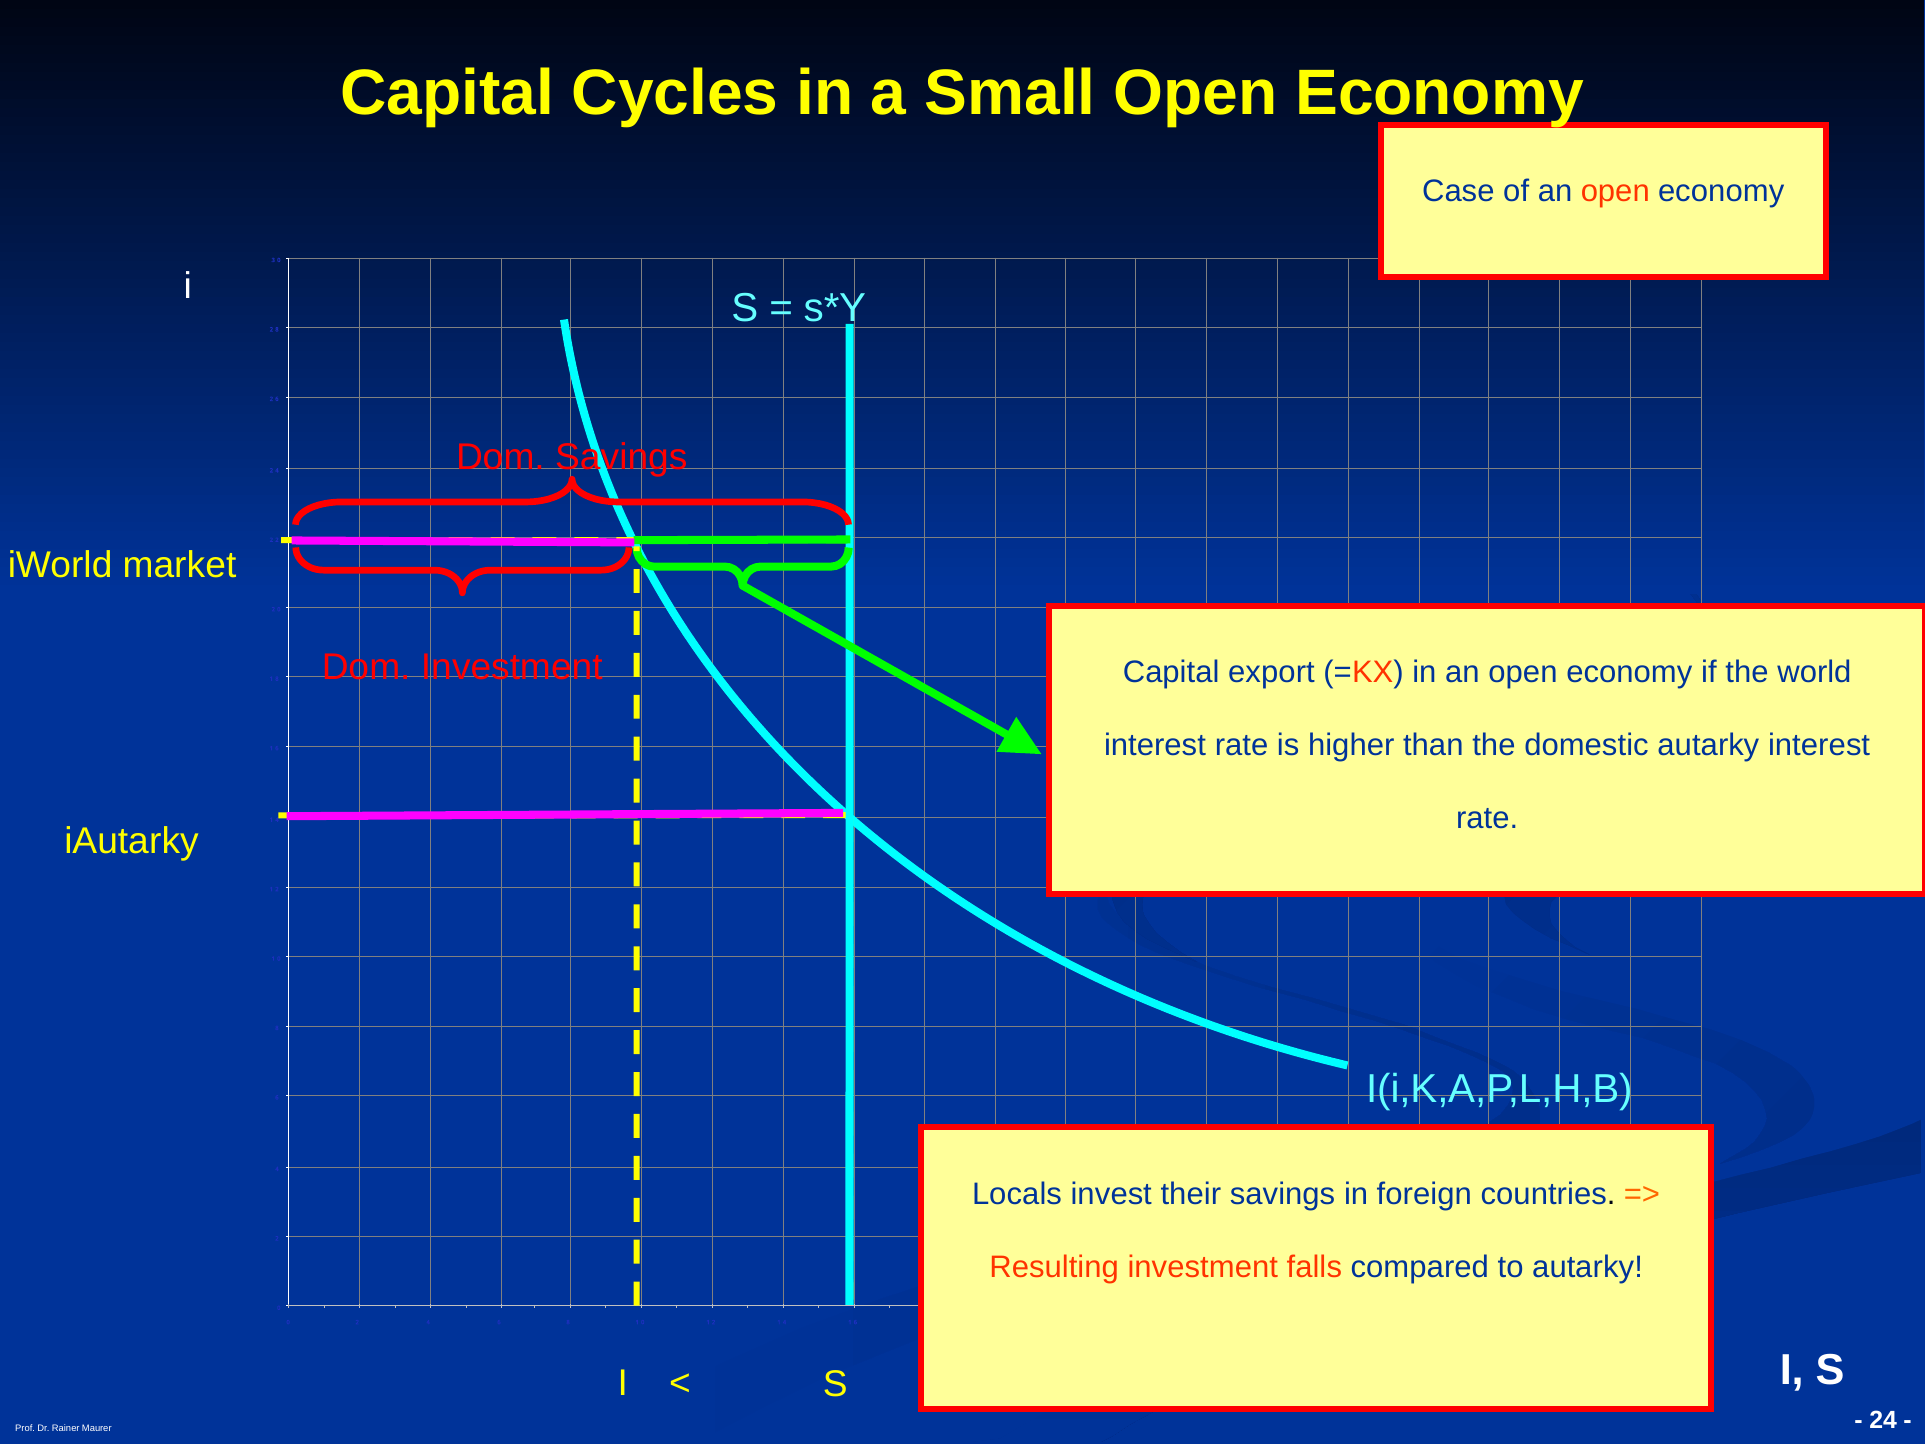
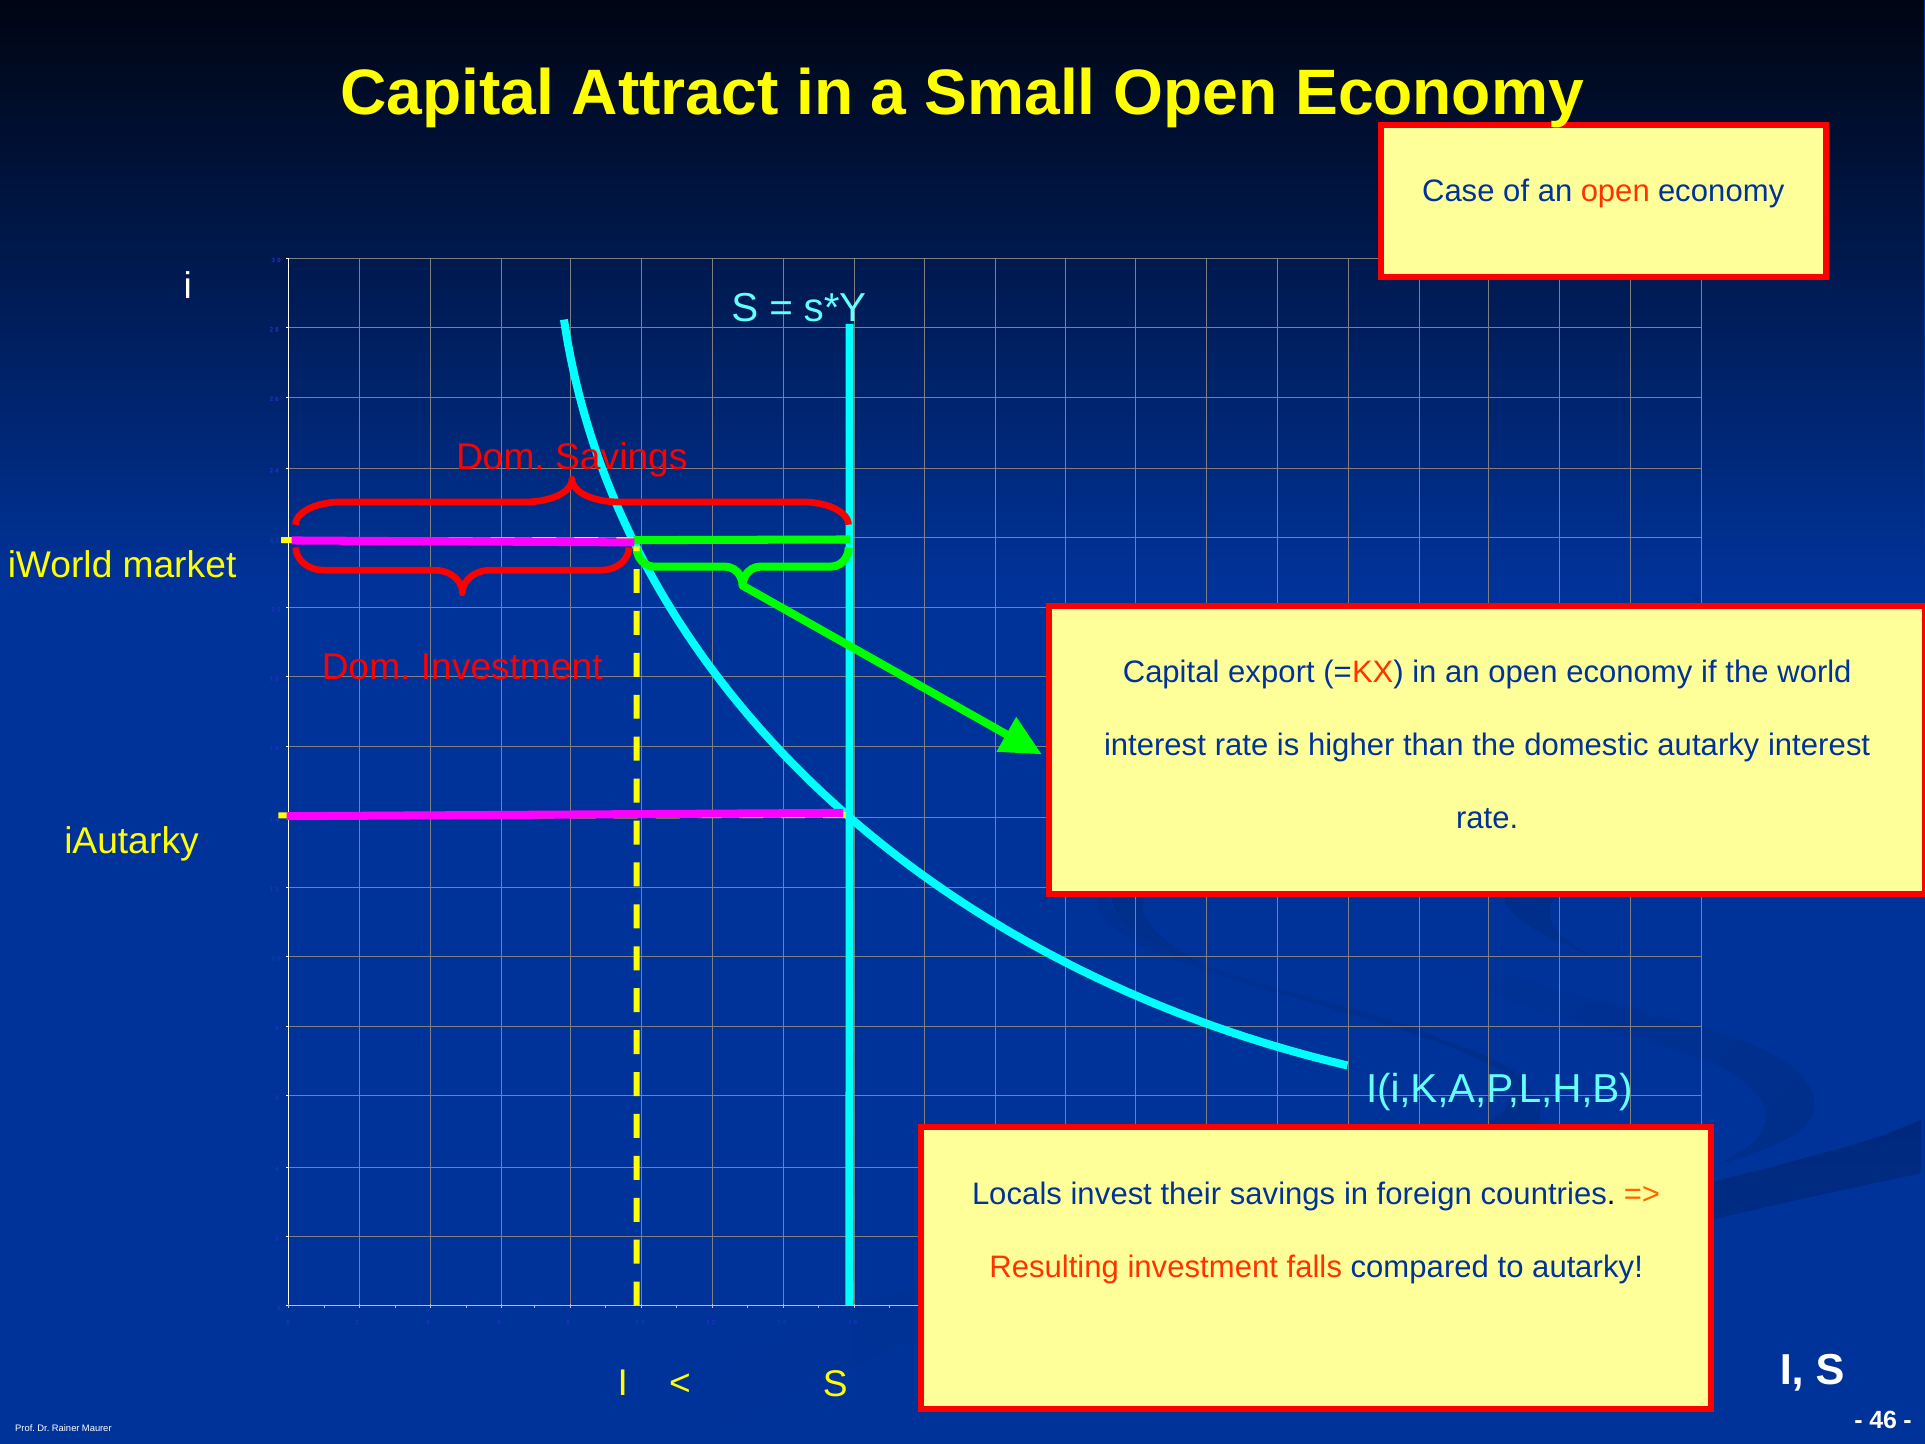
Cycles: Cycles -> Attract (675, 93)
24: 24 -> 46 (1883, 1420)
